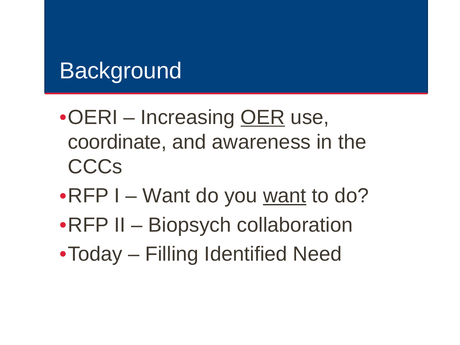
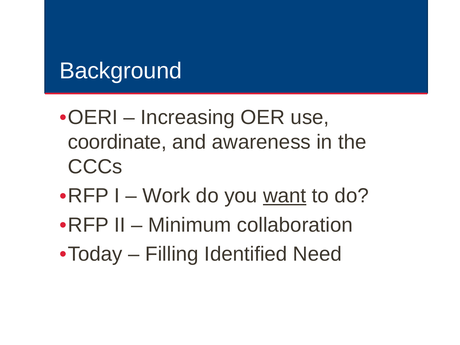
OER underline: present -> none (263, 117)
Want: Want -> Work (166, 196)
Biopsych: Biopsych -> Minimum (190, 225)
